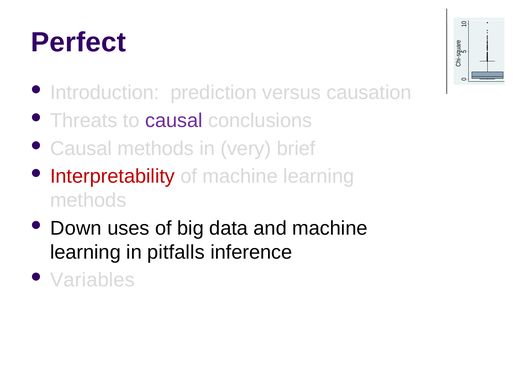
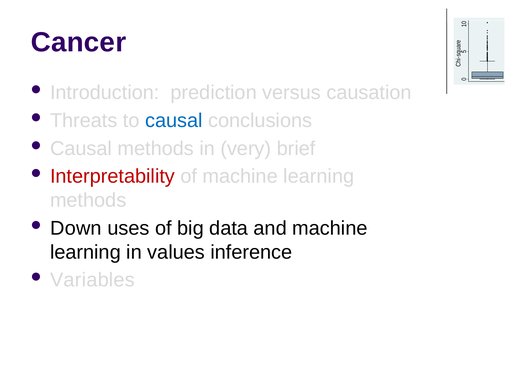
Perfect: Perfect -> Cancer (78, 43)
causal colour: purple -> blue (174, 121)
pitfalls: pitfalls -> values (176, 253)
